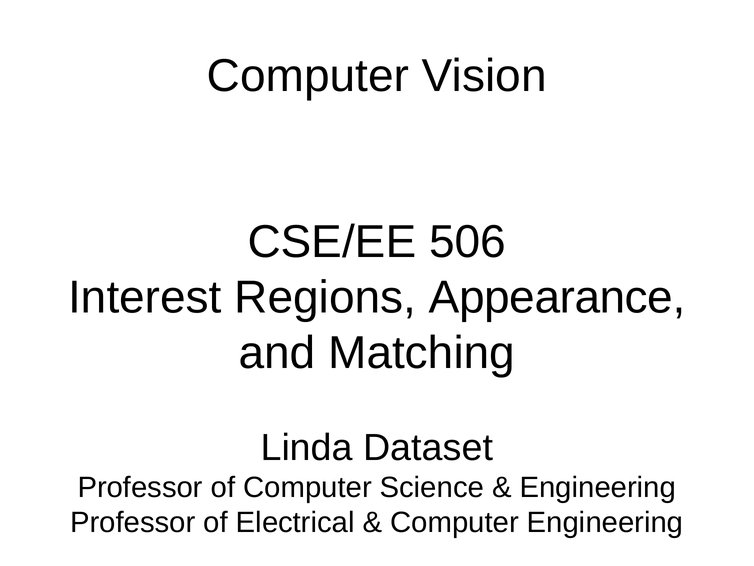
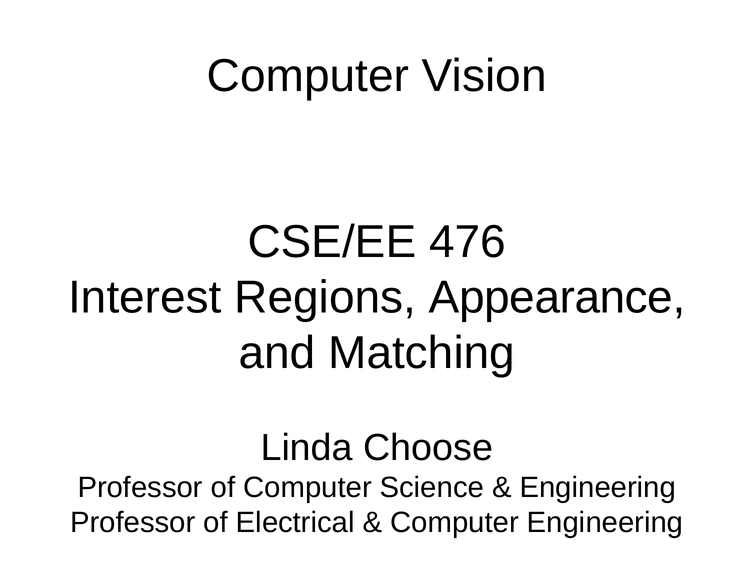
506: 506 -> 476 (468, 242)
Dataset: Dataset -> Choose (428, 447)
